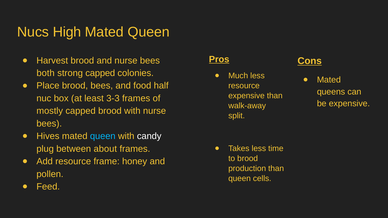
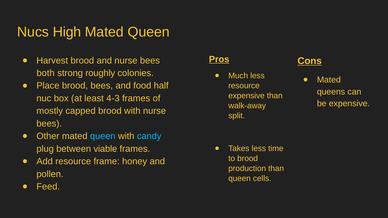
strong capped: capped -> roughly (100, 73)
3-3: 3-3 -> 4-3 (113, 98)
Hives: Hives -> Other (48, 136)
candy colour: white -> light blue (149, 136)
about: about -> viable (105, 149)
